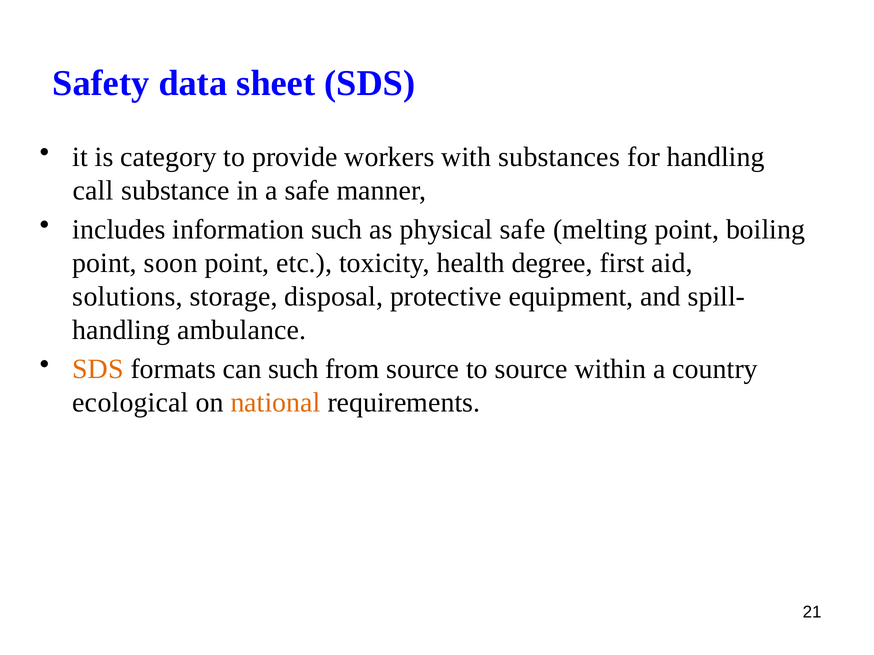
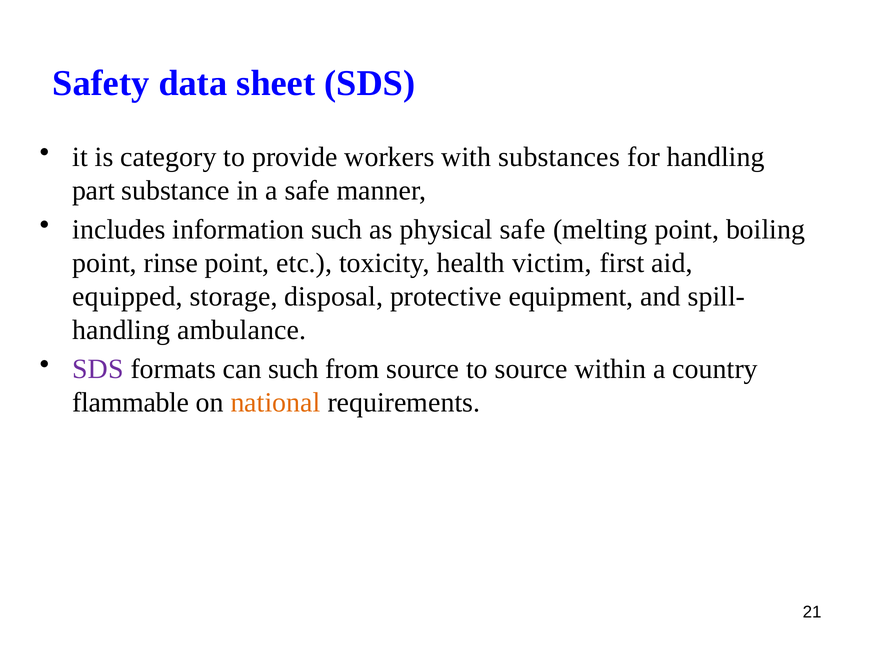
call: call -> part (93, 191)
soon: soon -> rinse (171, 263)
degree: degree -> victim (552, 263)
solutions: solutions -> equipped (128, 297)
SDS colour: orange -> purple (98, 369)
ecological: ecological -> flammable (131, 403)
